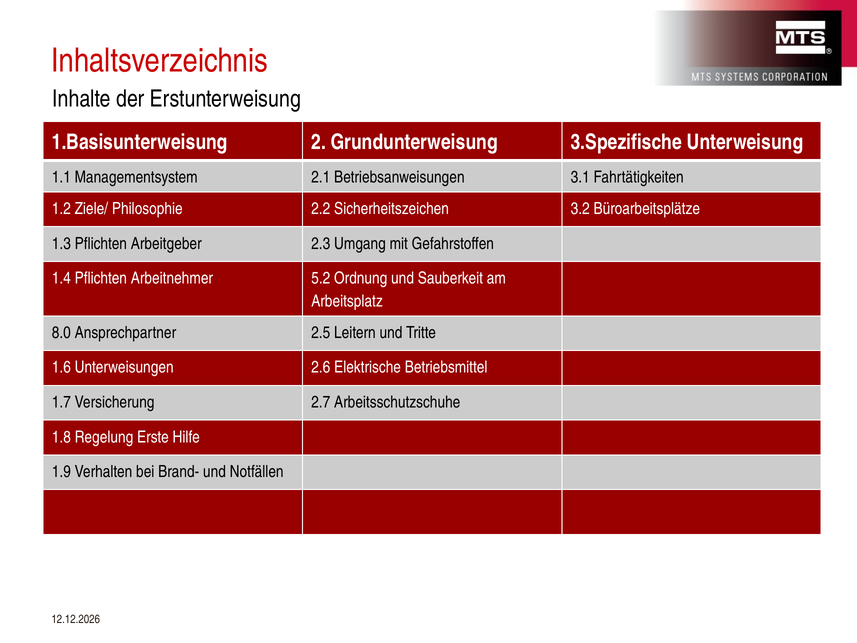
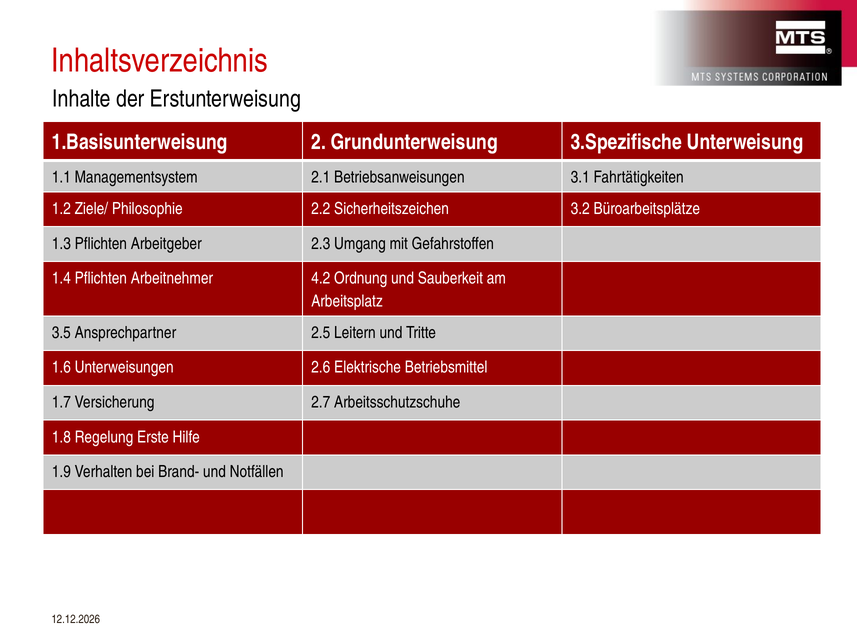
5.2: 5.2 -> 4.2 (321, 278)
8.0: 8.0 -> 3.5 (61, 333)
